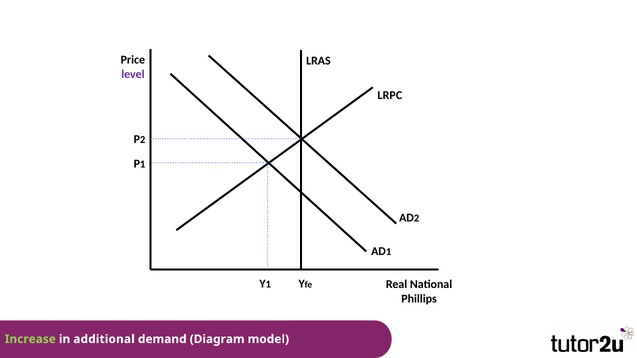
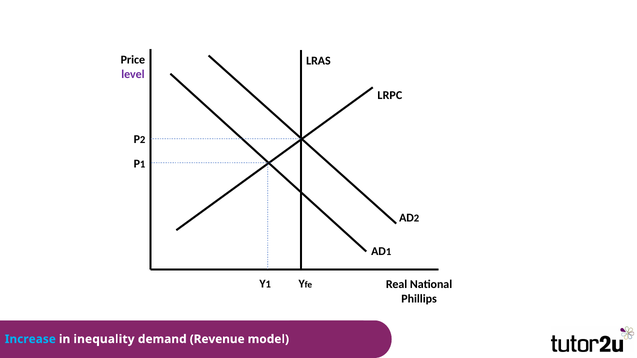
Increase colour: light green -> light blue (30, 339)
additional: additional -> inequality (104, 339)
Diagram: Diagram -> Revenue (217, 339)
